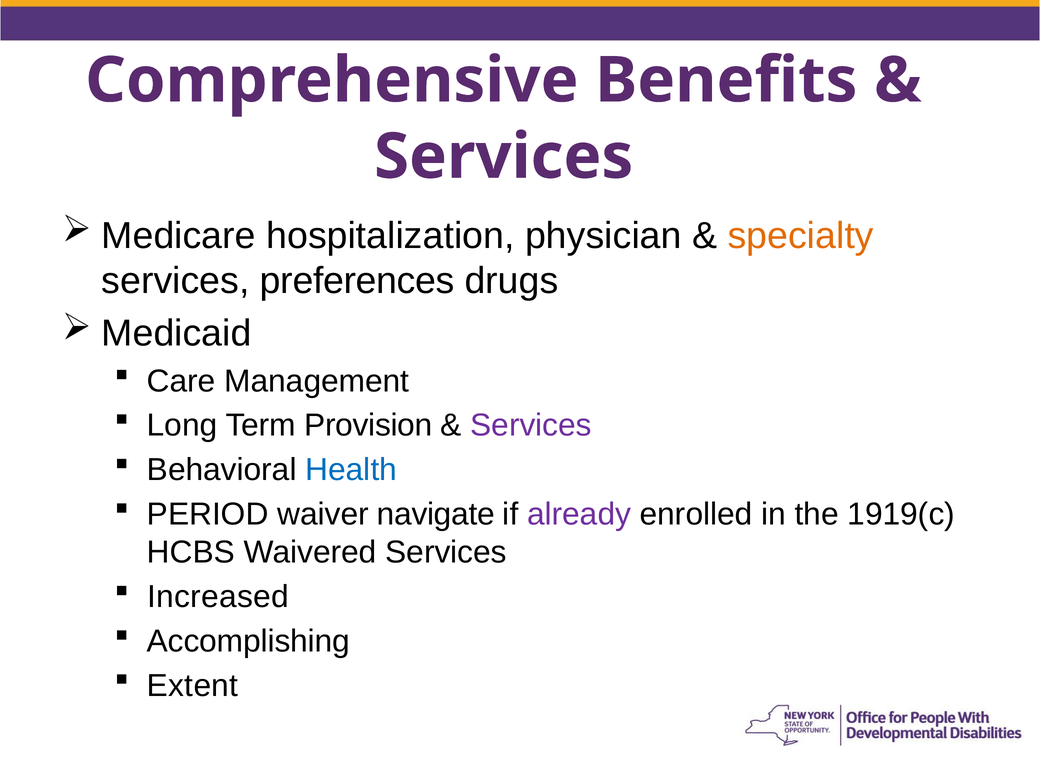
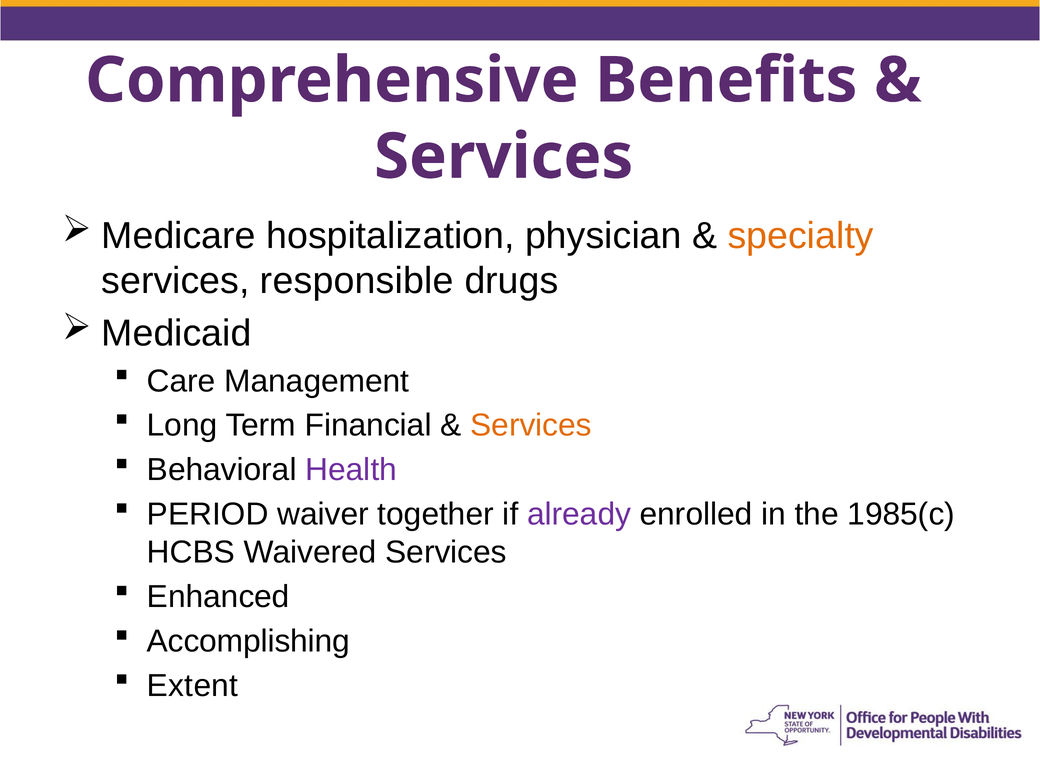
preferences: preferences -> responsible (357, 281)
Provision: Provision -> Financial (368, 425)
Services colour: purple -> orange (531, 425)
Health colour: blue -> purple (351, 470)
navigate: navigate -> together (436, 514)
1919(c: 1919(c -> 1985(c (901, 514)
Increased: Increased -> Enhanced (218, 597)
